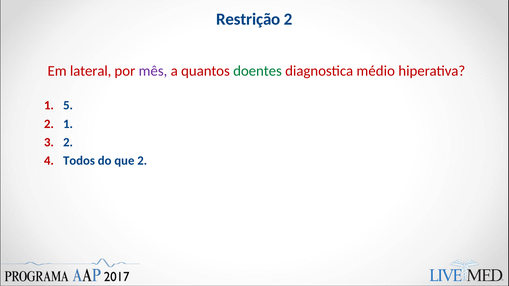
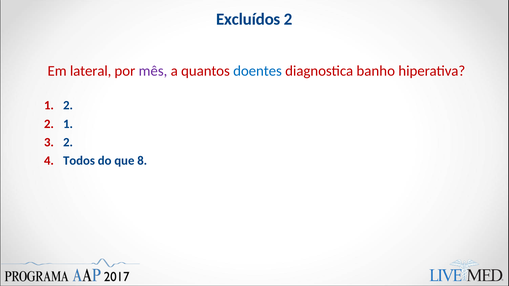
Restrição: Restrição -> Excluídos (248, 19)
doentes colour: green -> blue (258, 71)
médio: médio -> banho (376, 71)
1 5: 5 -> 2 (68, 105)
que 2: 2 -> 8 (142, 161)
